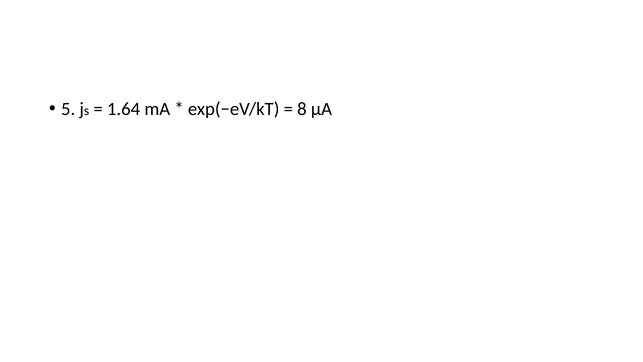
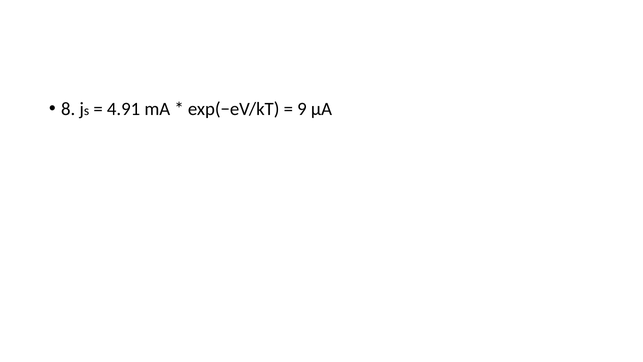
5: 5 -> 8 (68, 109)
1.64: 1.64 -> 4.91 (124, 109)
8: 8 -> 9 (302, 109)
